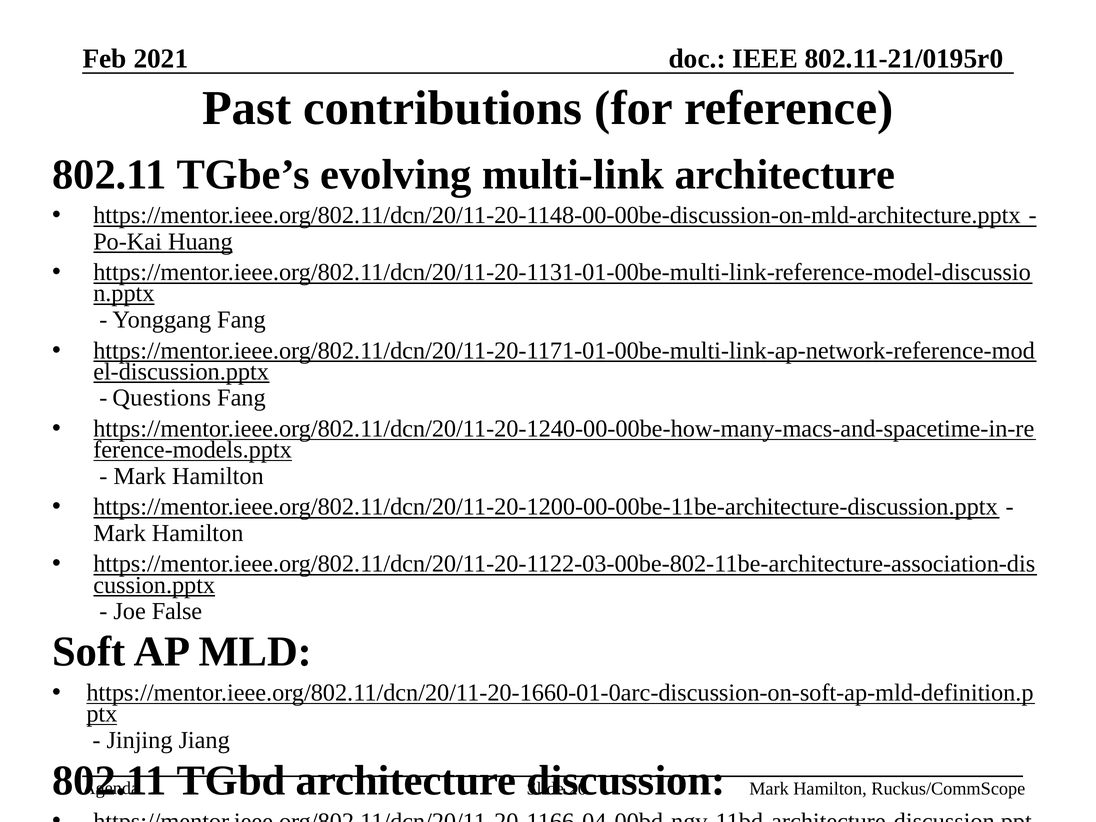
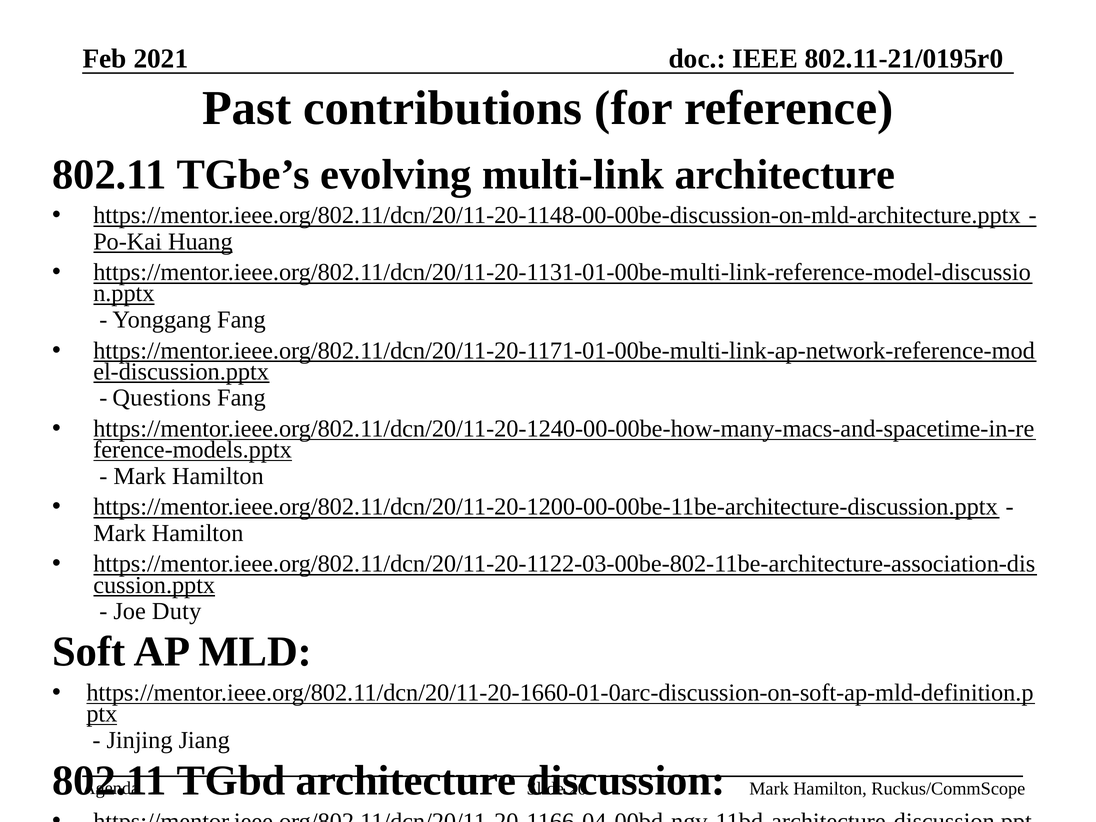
False: False -> Duty (177, 611)
